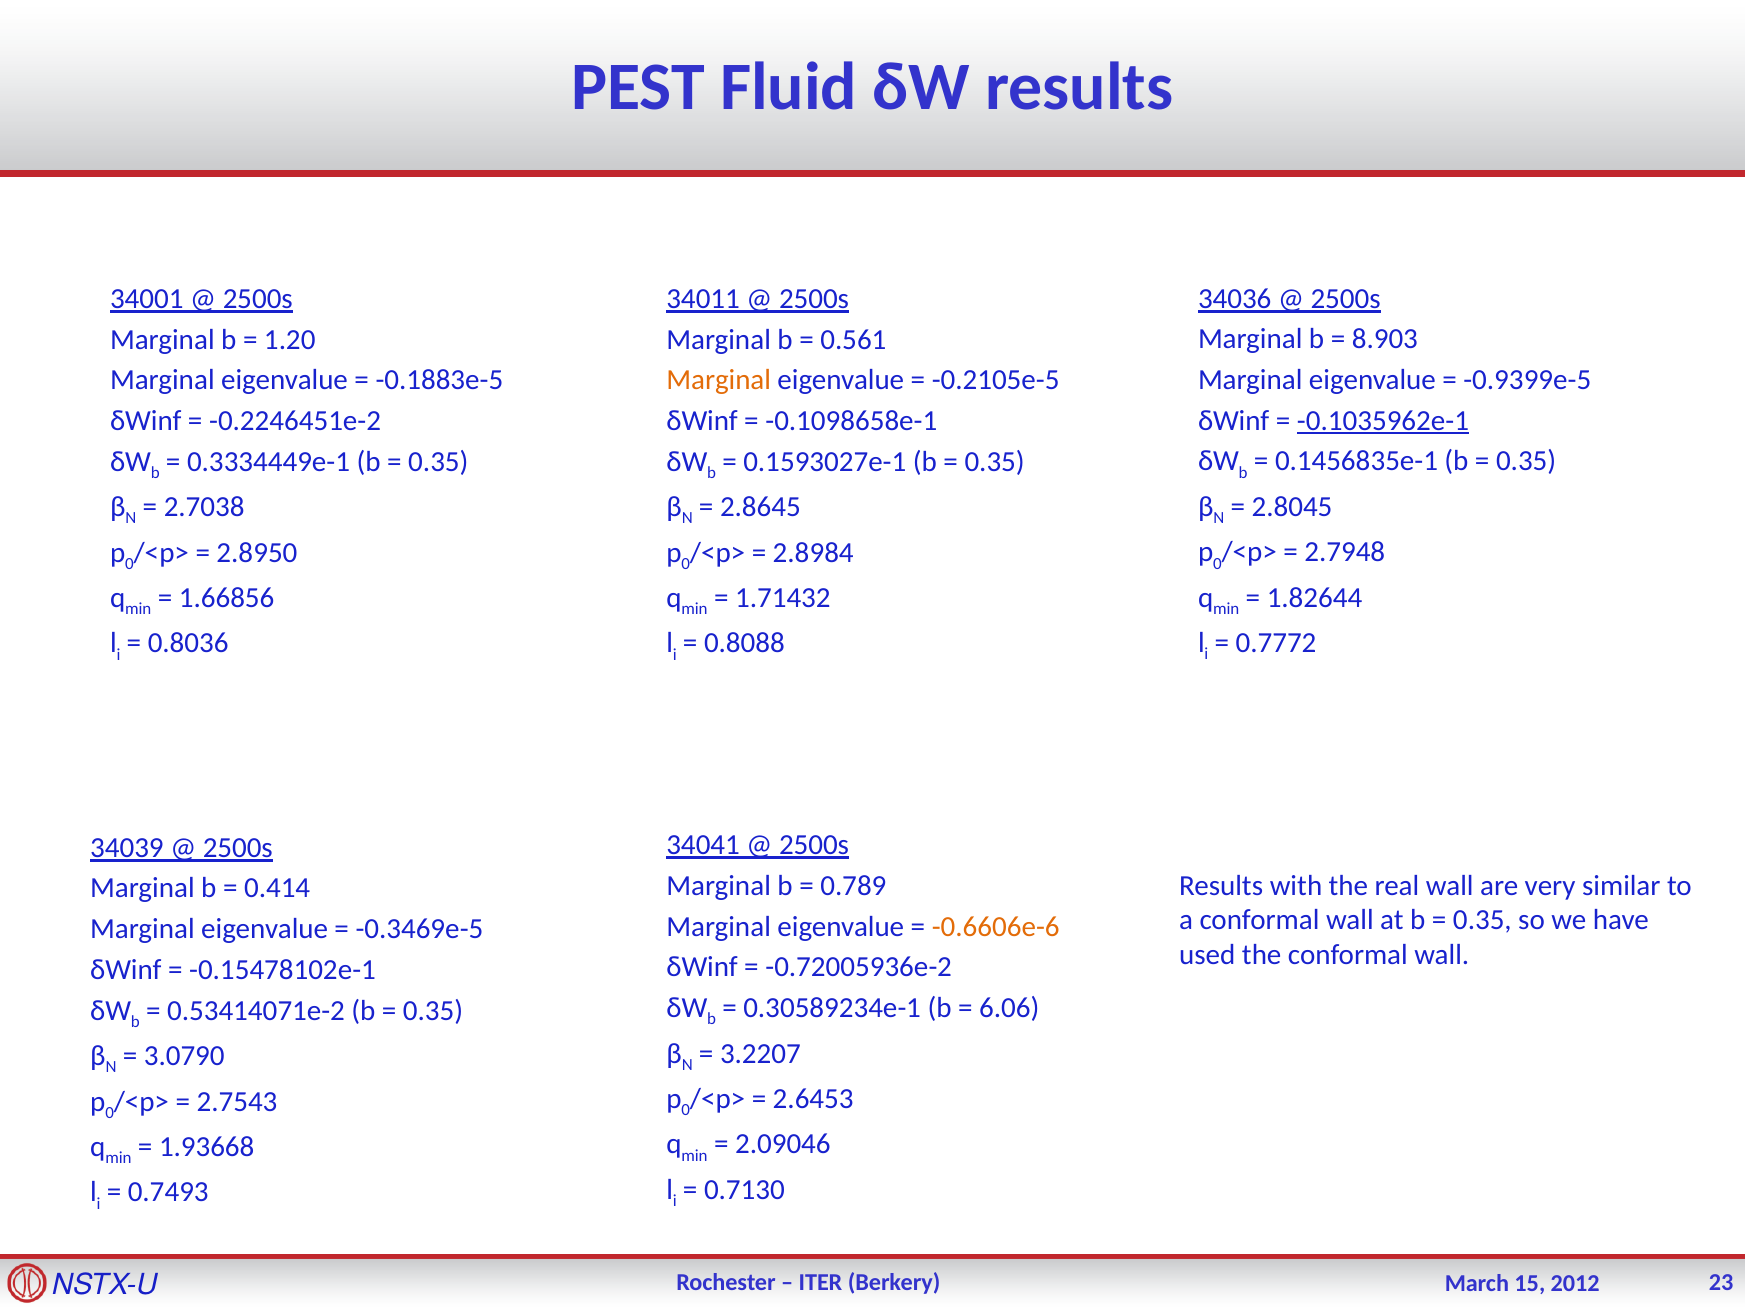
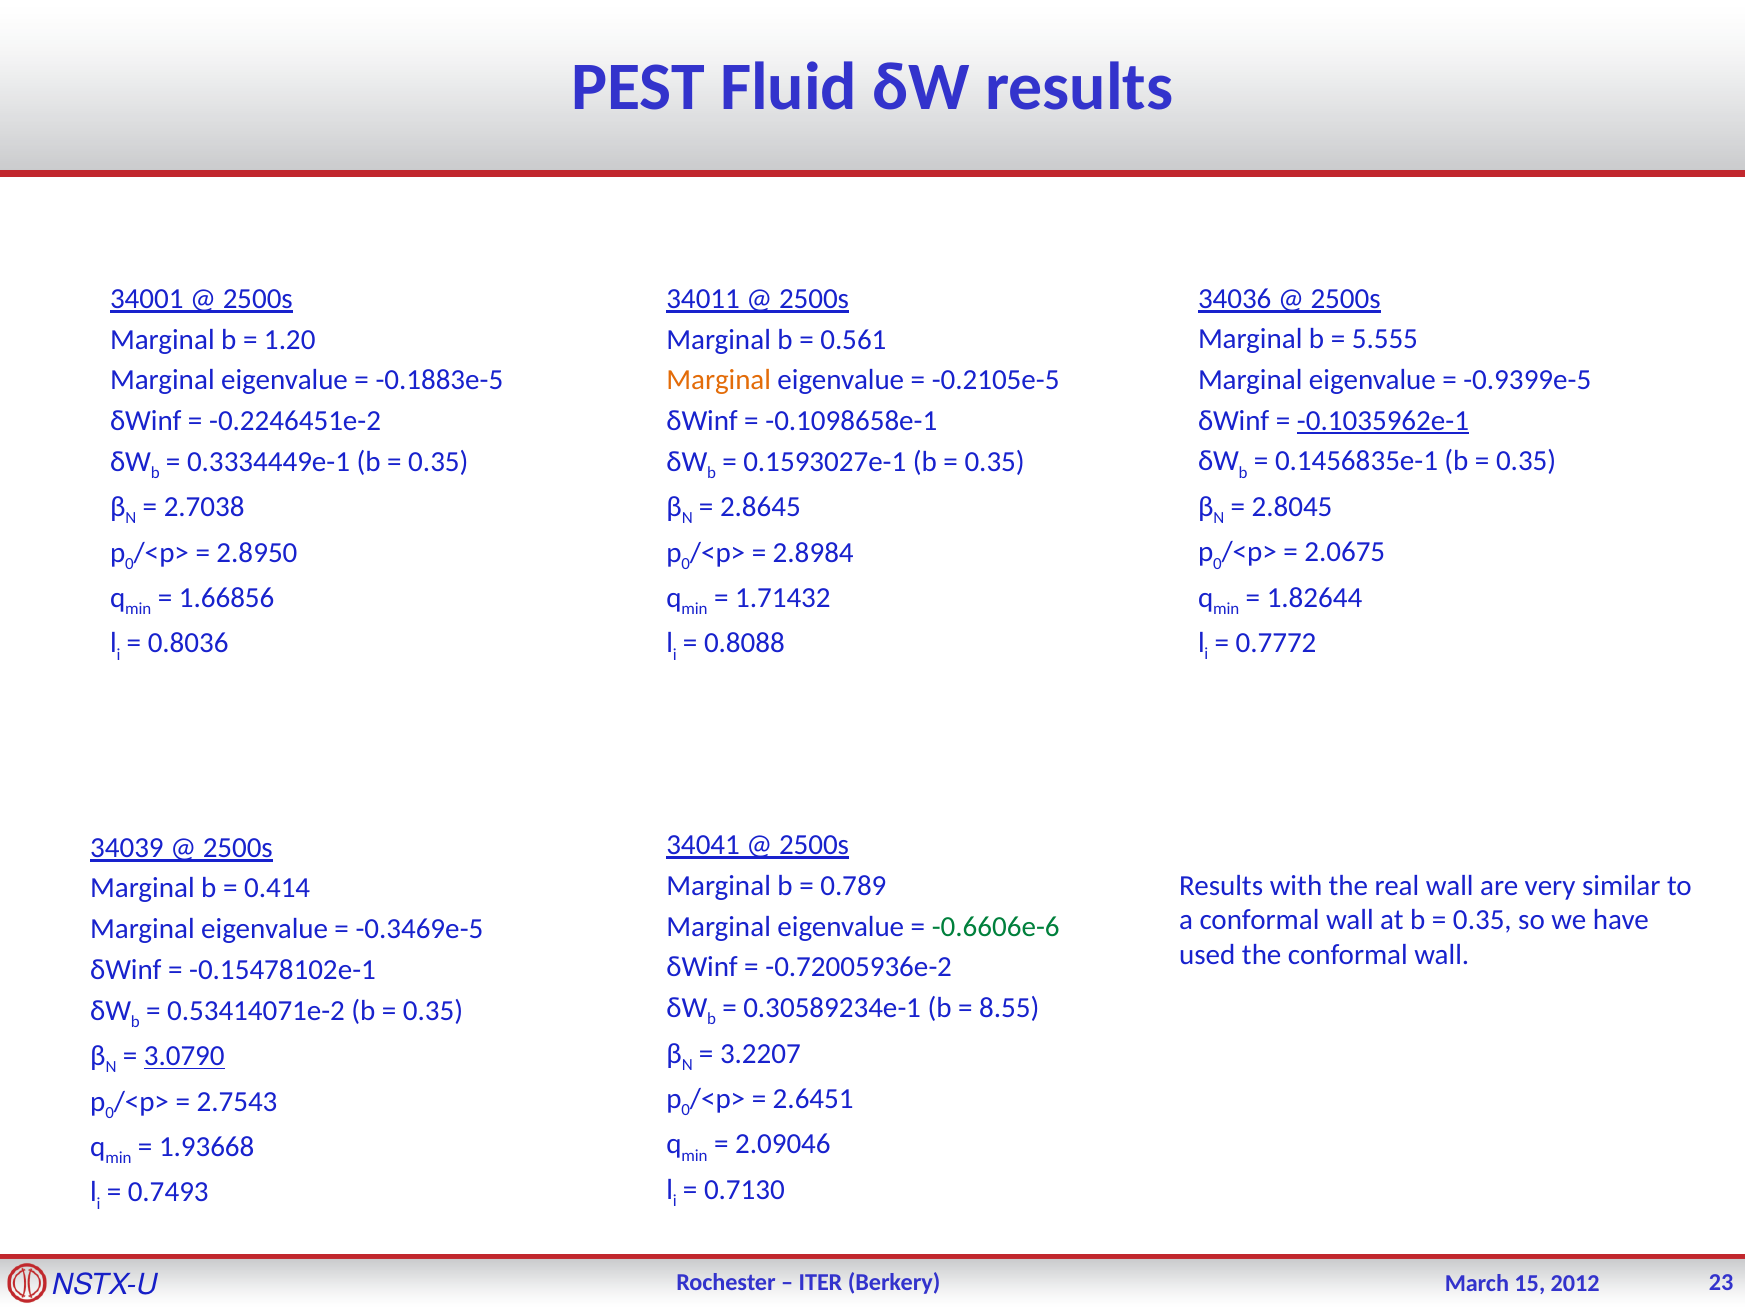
8.903: 8.903 -> 5.555 (1385, 339)
2.7948: 2.7948 -> 2.0675 (1345, 553)
-0.6606e-6 colour: orange -> green (996, 927)
6.06: 6.06 -> 8.55 (1009, 1009)
3.0790 underline: none -> present (184, 1057)
2.6453: 2.6453 -> 2.6451 (813, 1100)
